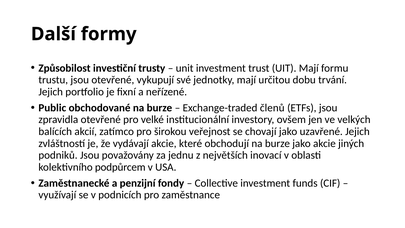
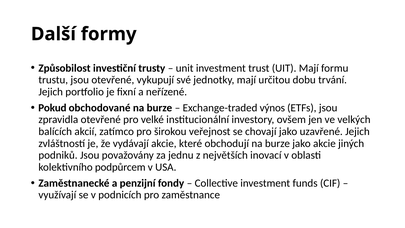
Public: Public -> Pokud (52, 108)
členů: členů -> výnos (272, 108)
